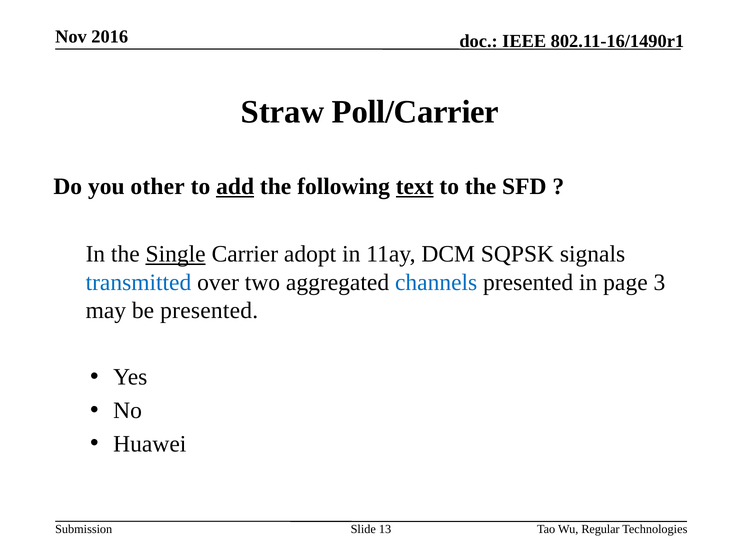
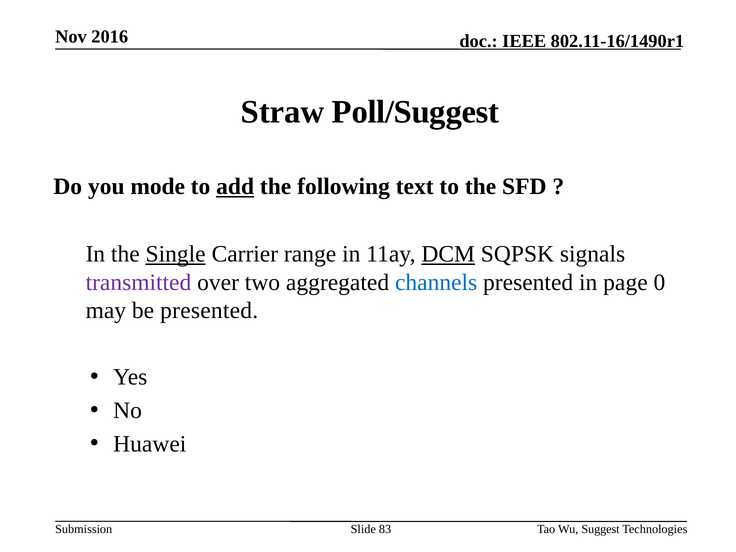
Poll/Carrier: Poll/Carrier -> Poll/Suggest (415, 112)
other: other -> mode (158, 187)
text underline: present -> none (415, 187)
adopt: adopt -> range (310, 254)
DCM underline: none -> present (448, 254)
transmitted colour: blue -> purple (138, 282)
3: 3 -> 0 (659, 282)
13: 13 -> 83 (385, 529)
Regular: Regular -> Suggest (600, 529)
